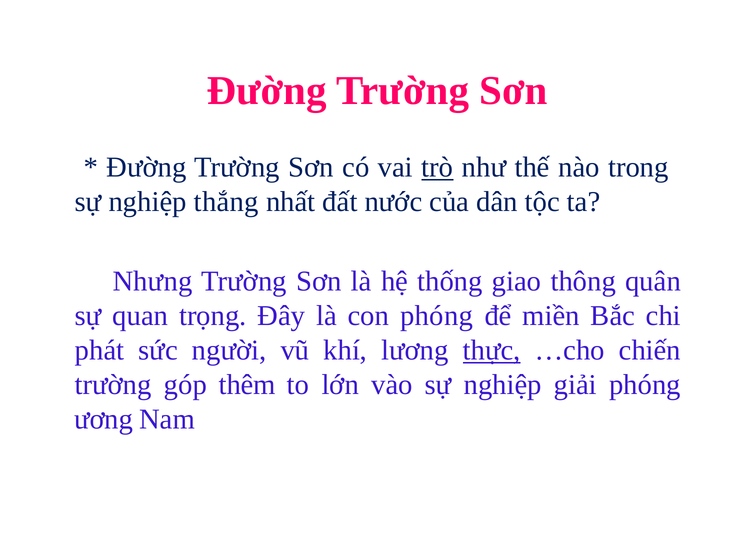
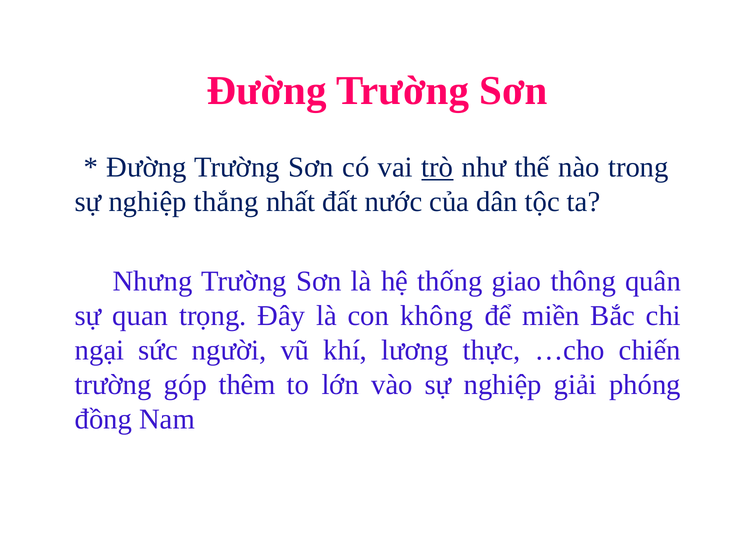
con phóng: phóng -> không (437, 316)
phát: phát -> ngại (100, 350)
thực underline: present -> none (492, 350)
ương: ương -> đồng (104, 419)
